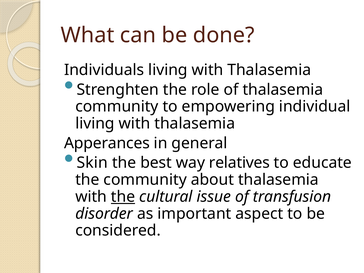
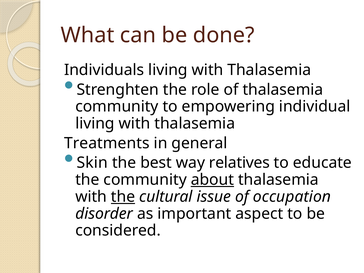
Apperances: Apperances -> Treatments (107, 143)
about underline: none -> present (212, 180)
transfusion: transfusion -> occupation (292, 197)
